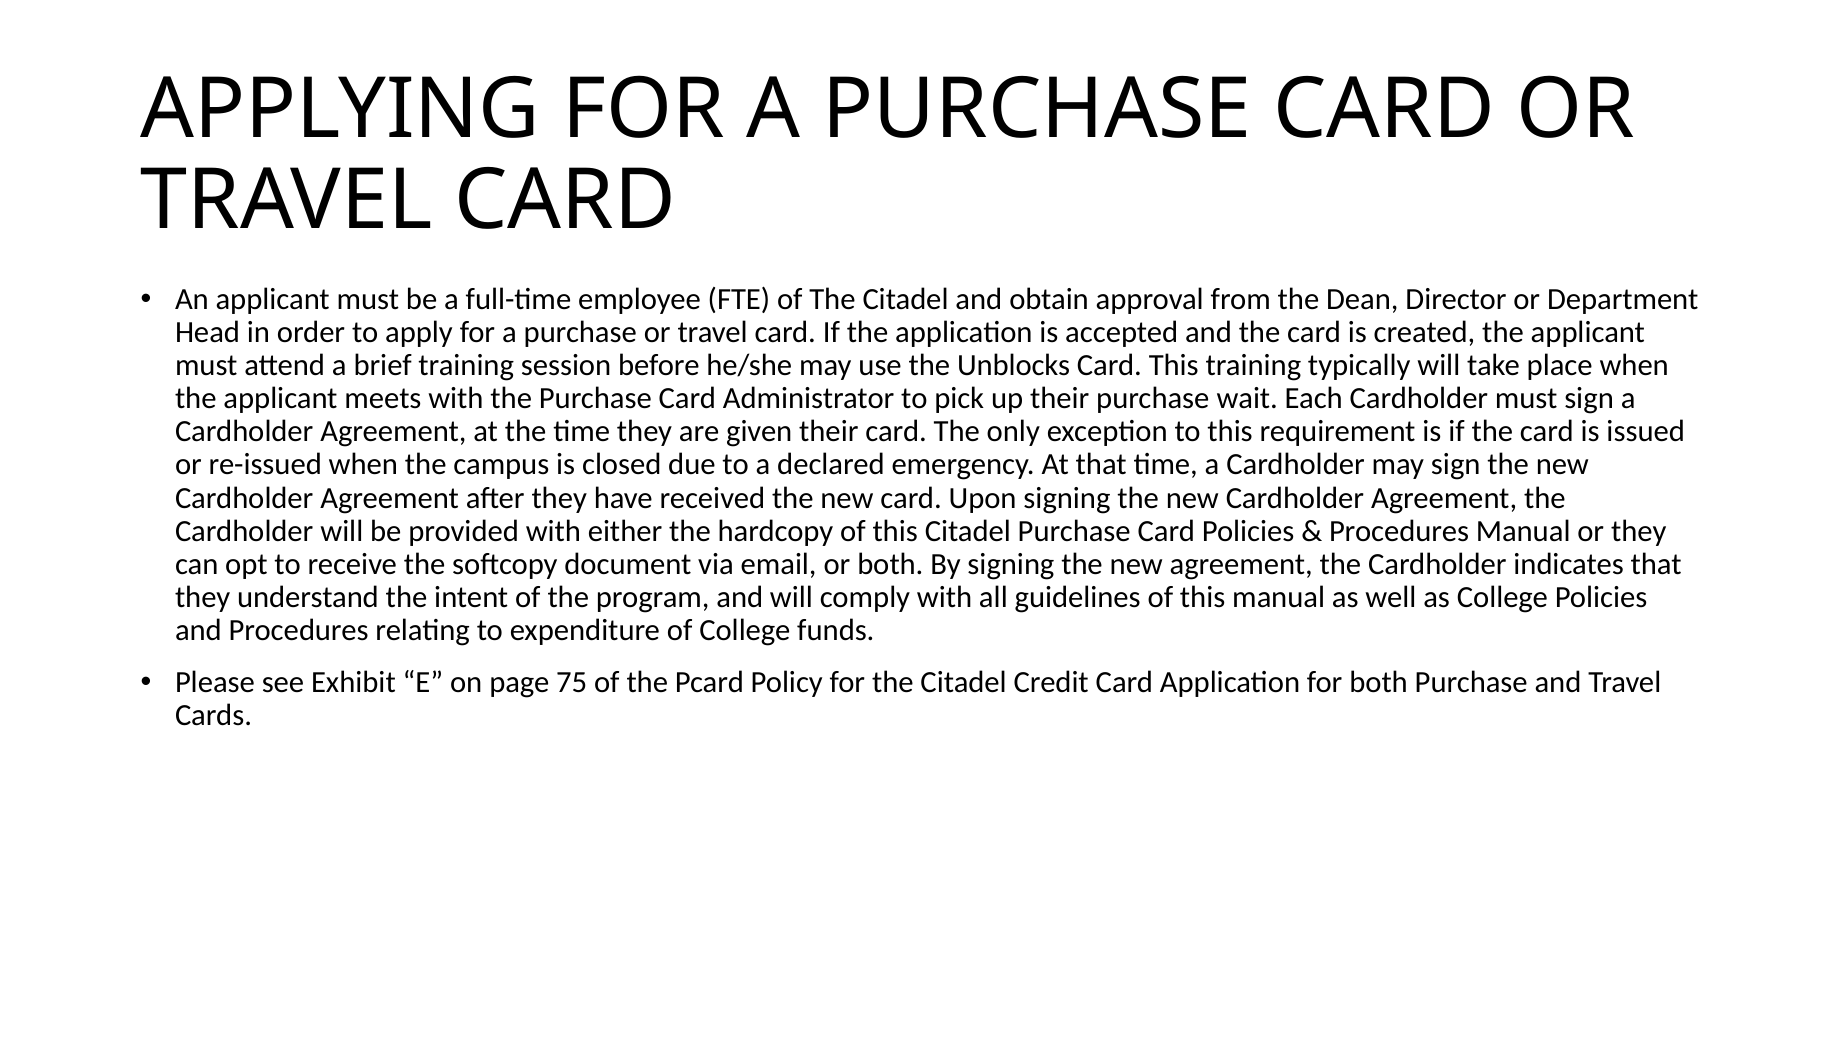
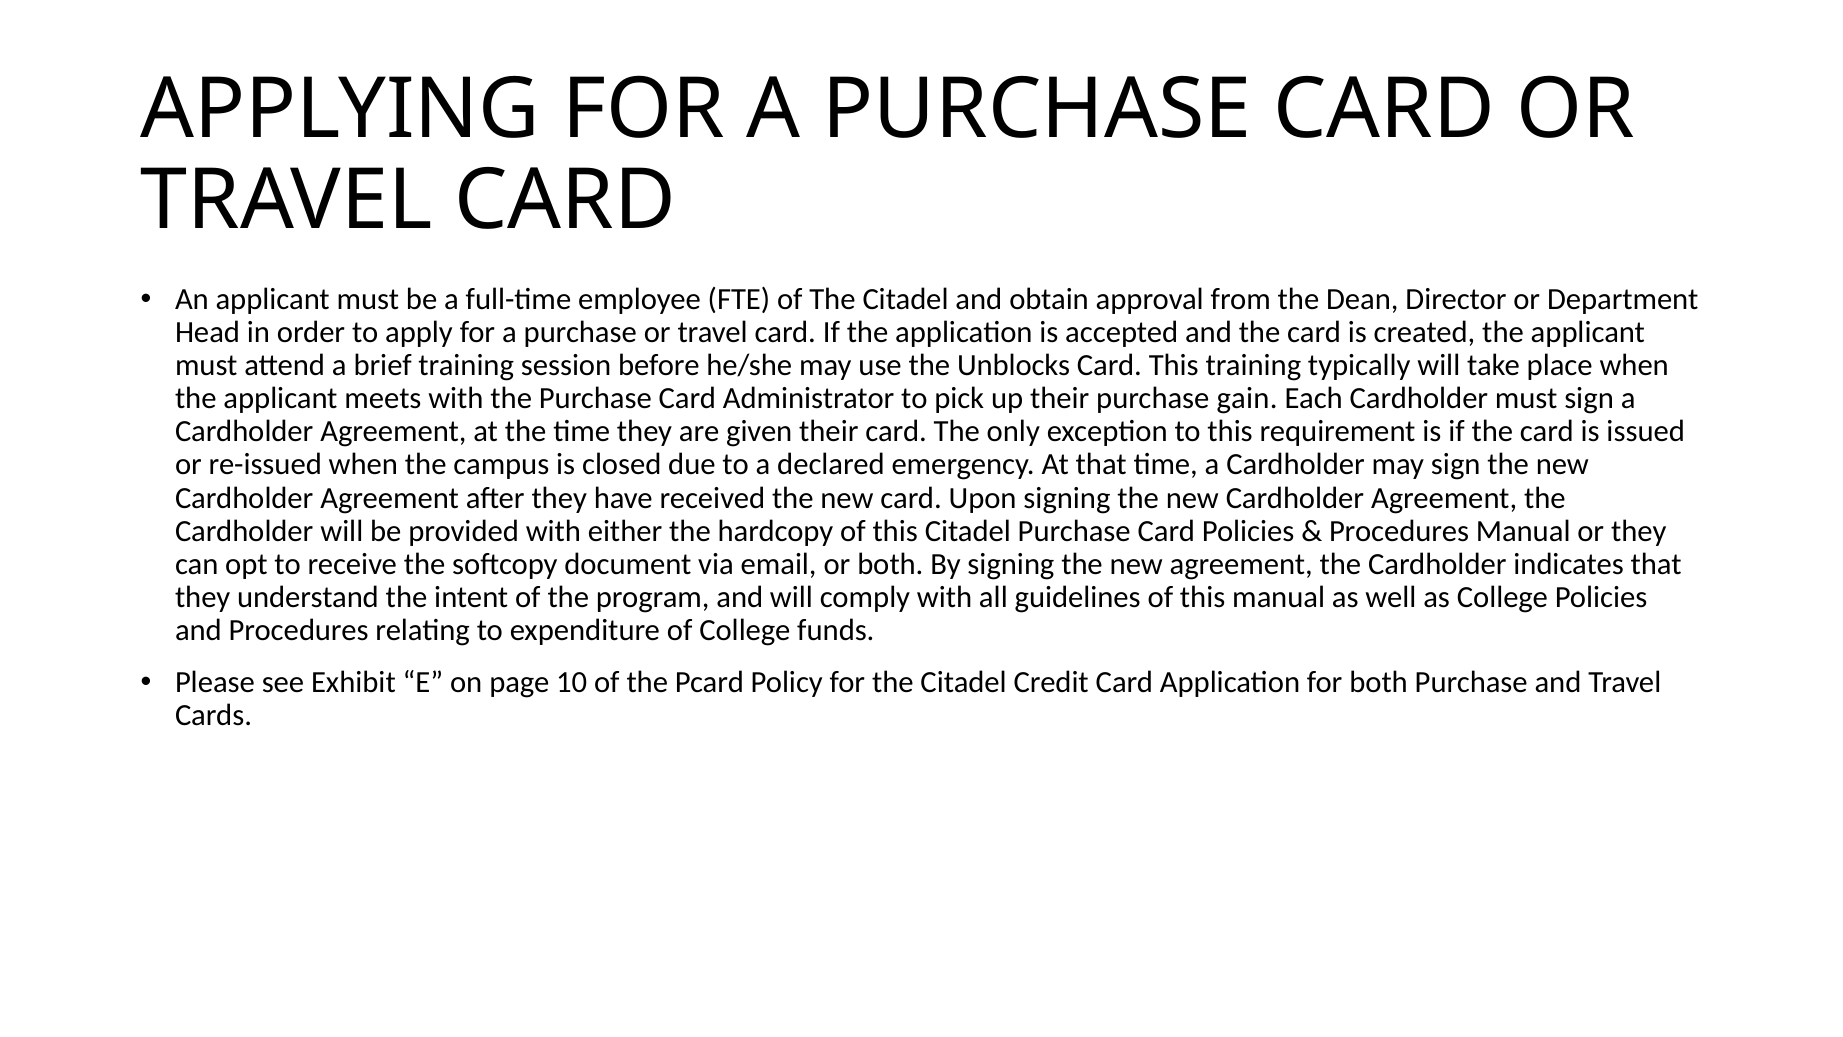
wait: wait -> gain (1247, 399)
75: 75 -> 10 (572, 682)
